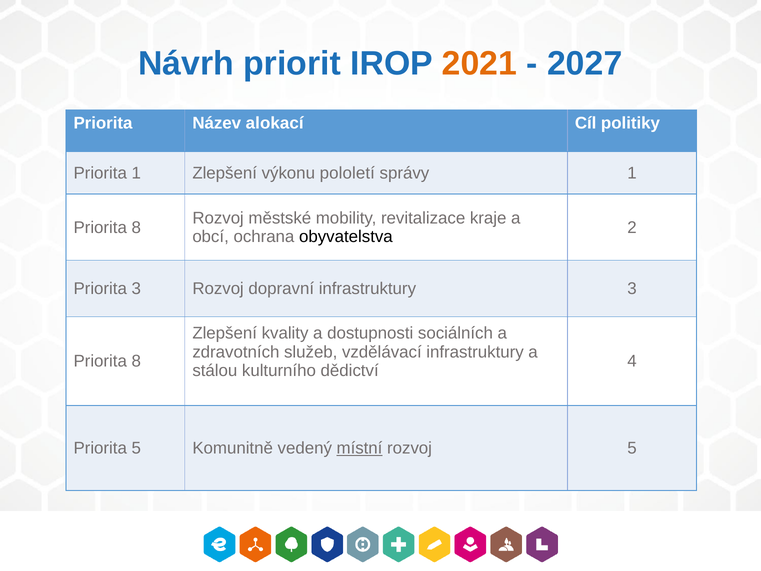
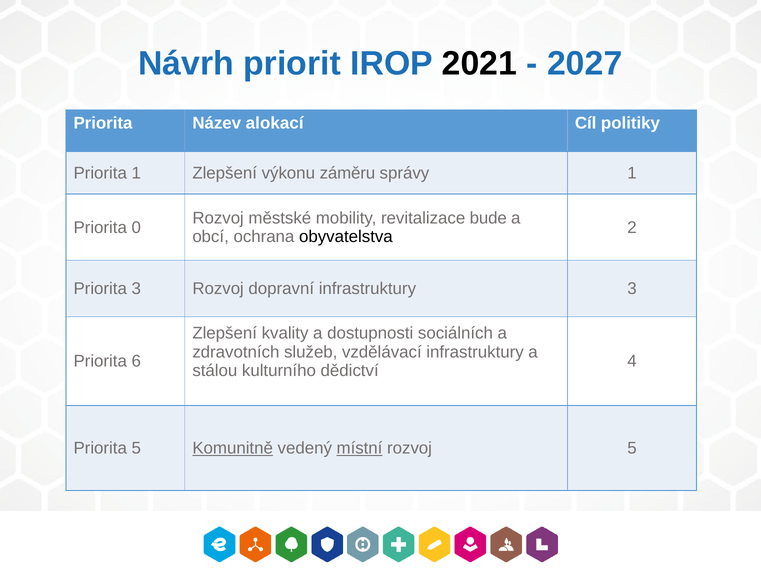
2021 colour: orange -> black (479, 63)
pololetí: pololetí -> záměru (347, 173)
kraje: kraje -> bude (488, 218)
8: 8 -> 0 (136, 227)
8: 8 -> 6 (136, 361)
Komunitně underline: none -> present (233, 448)
